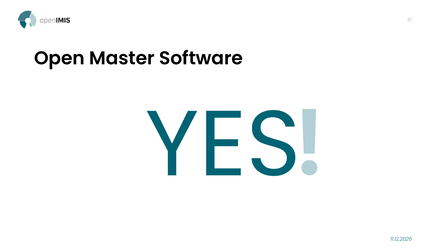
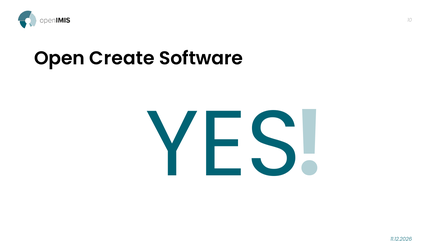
Master: Master -> Create (122, 58)
